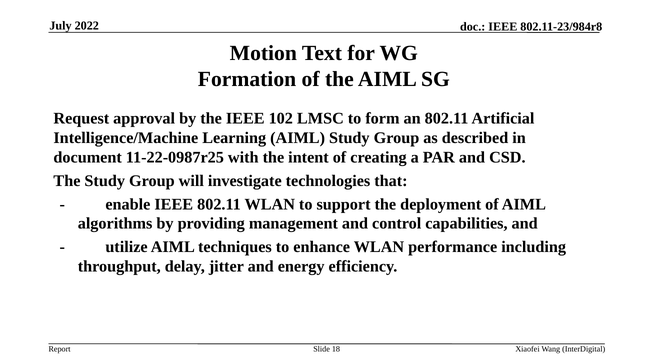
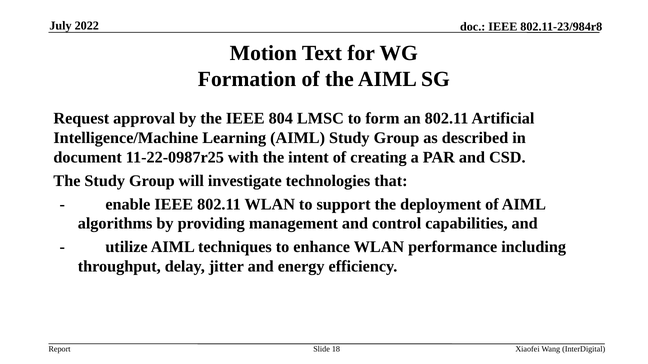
102: 102 -> 804 (281, 119)
